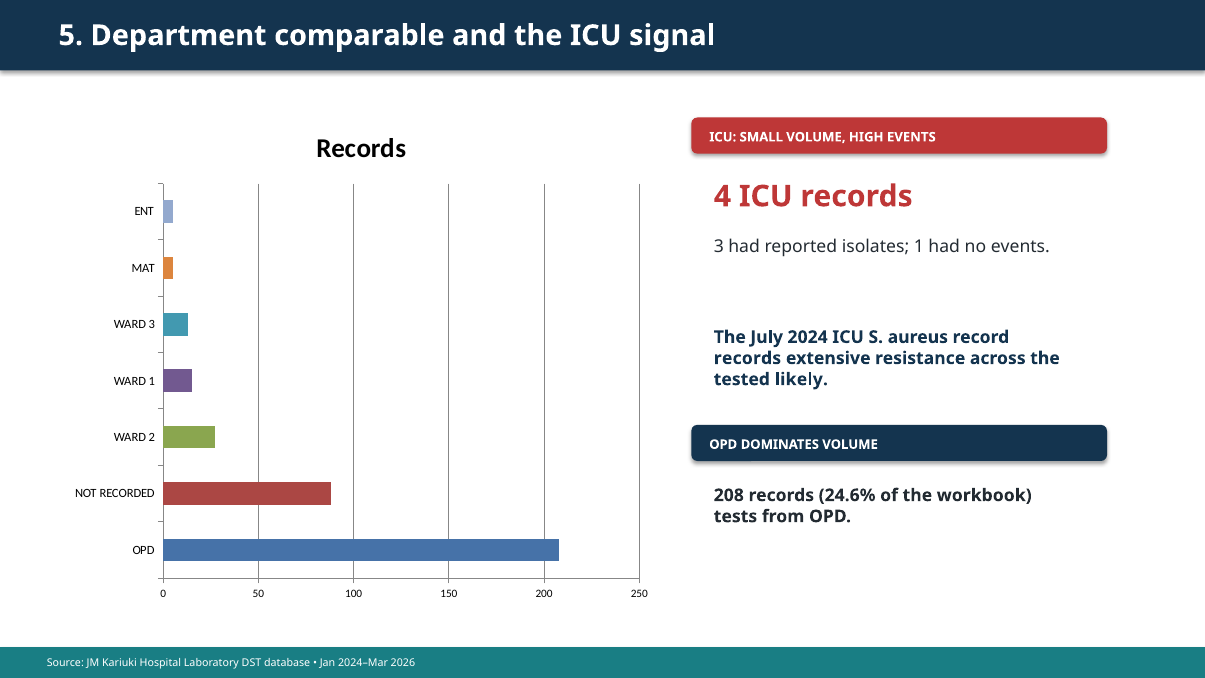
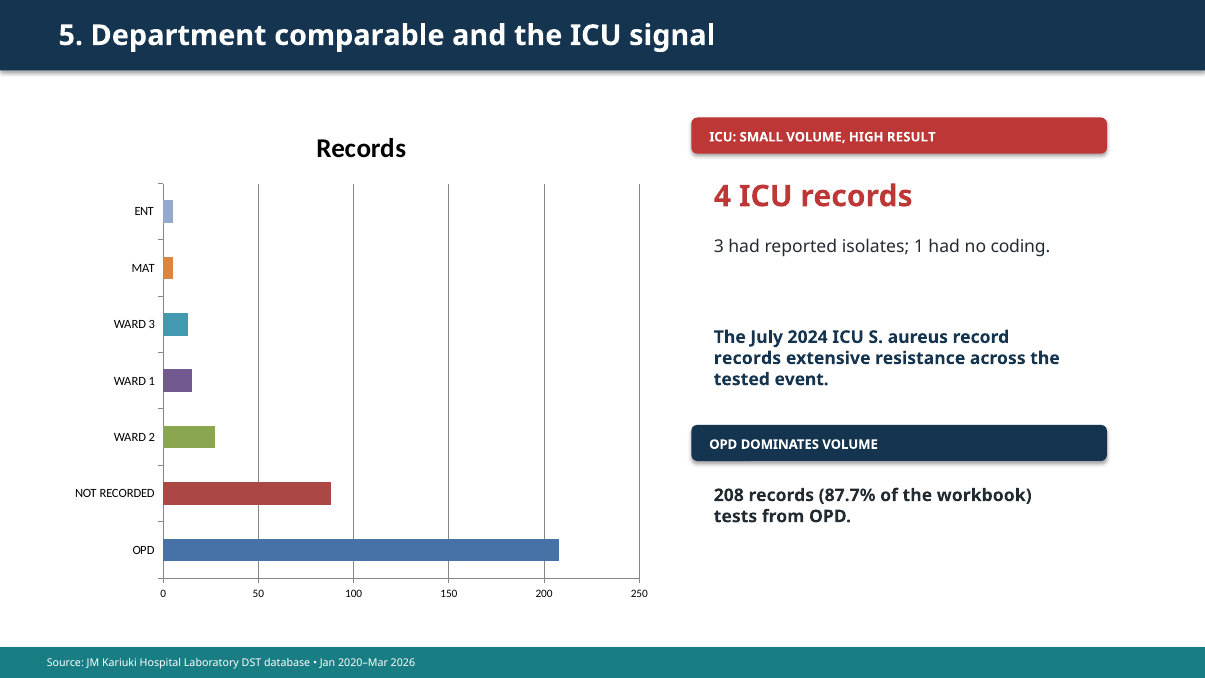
HIGH EVENTS: EVENTS -> RESULT (911, 137)
no events: events -> coding (1020, 247)
likely: likely -> event (802, 379)
24.6%: 24.6% -> 87.7% (847, 495)
2024–Mar: 2024–Mar -> 2020–Mar (363, 663)
